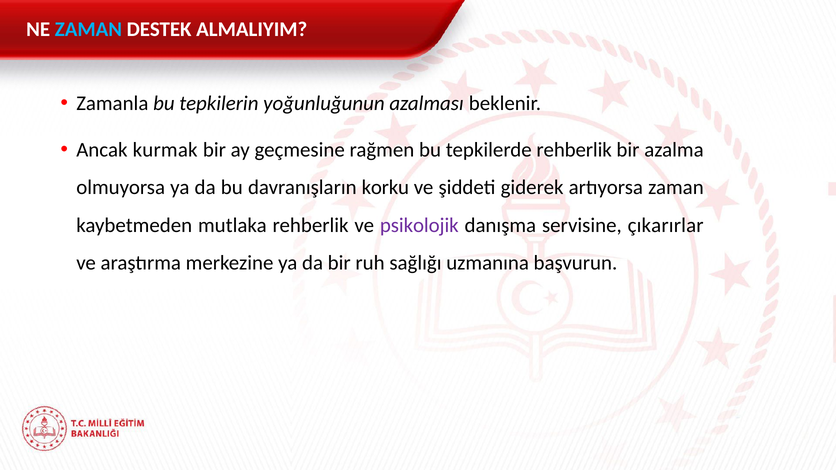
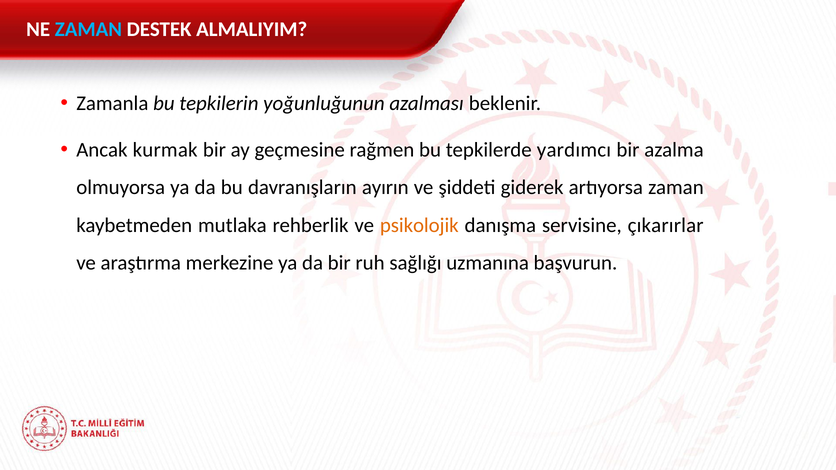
tepkilerde rehberlik: rehberlik -> yardımcı (574, 150)
korku: korku -> ayırın (385, 188)
psikolojik colour: purple -> orange (419, 225)
